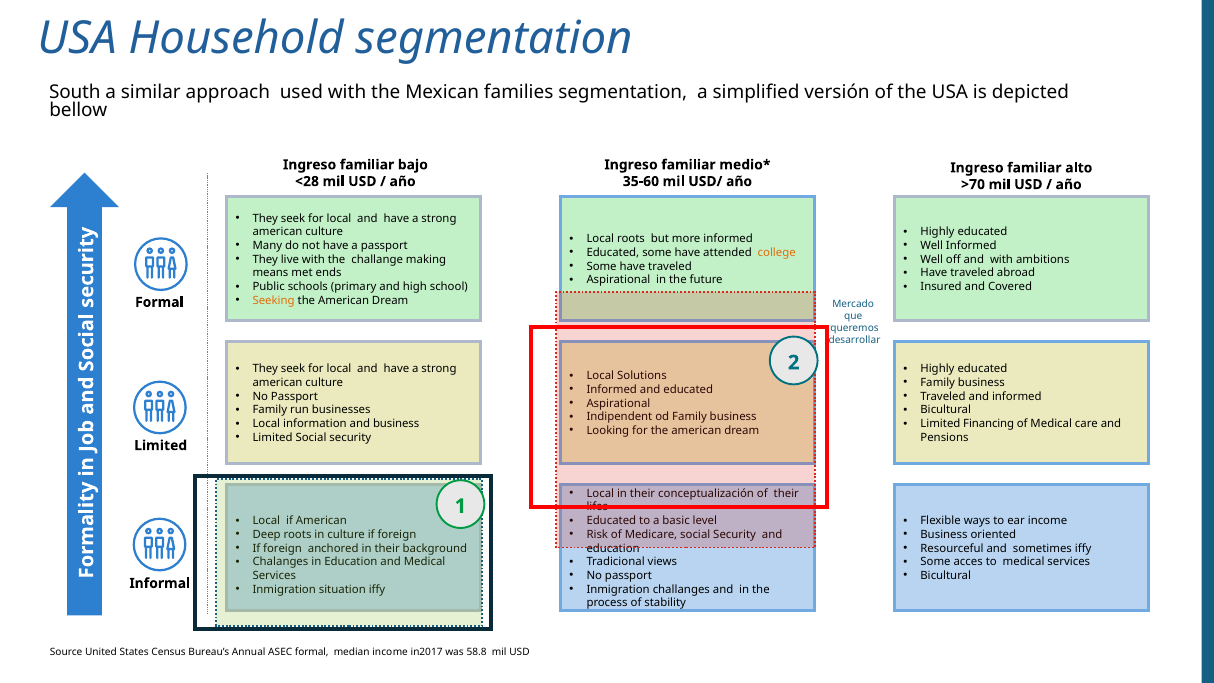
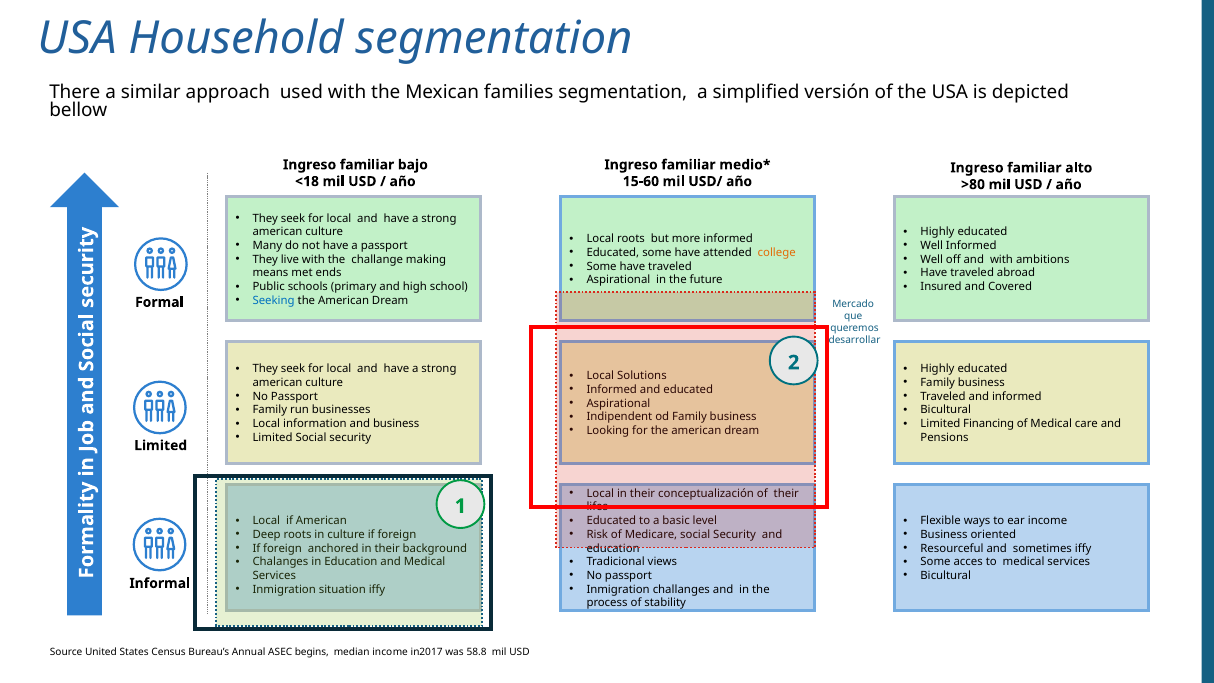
South: South -> There (75, 92)
<28: <28 -> <18 (307, 181)
35-60: 35-60 -> 15-60 (641, 181)
>70: >70 -> >80 (973, 184)
Seeking colour: orange -> blue (274, 301)
ASEC formal: formal -> begins (312, 652)
